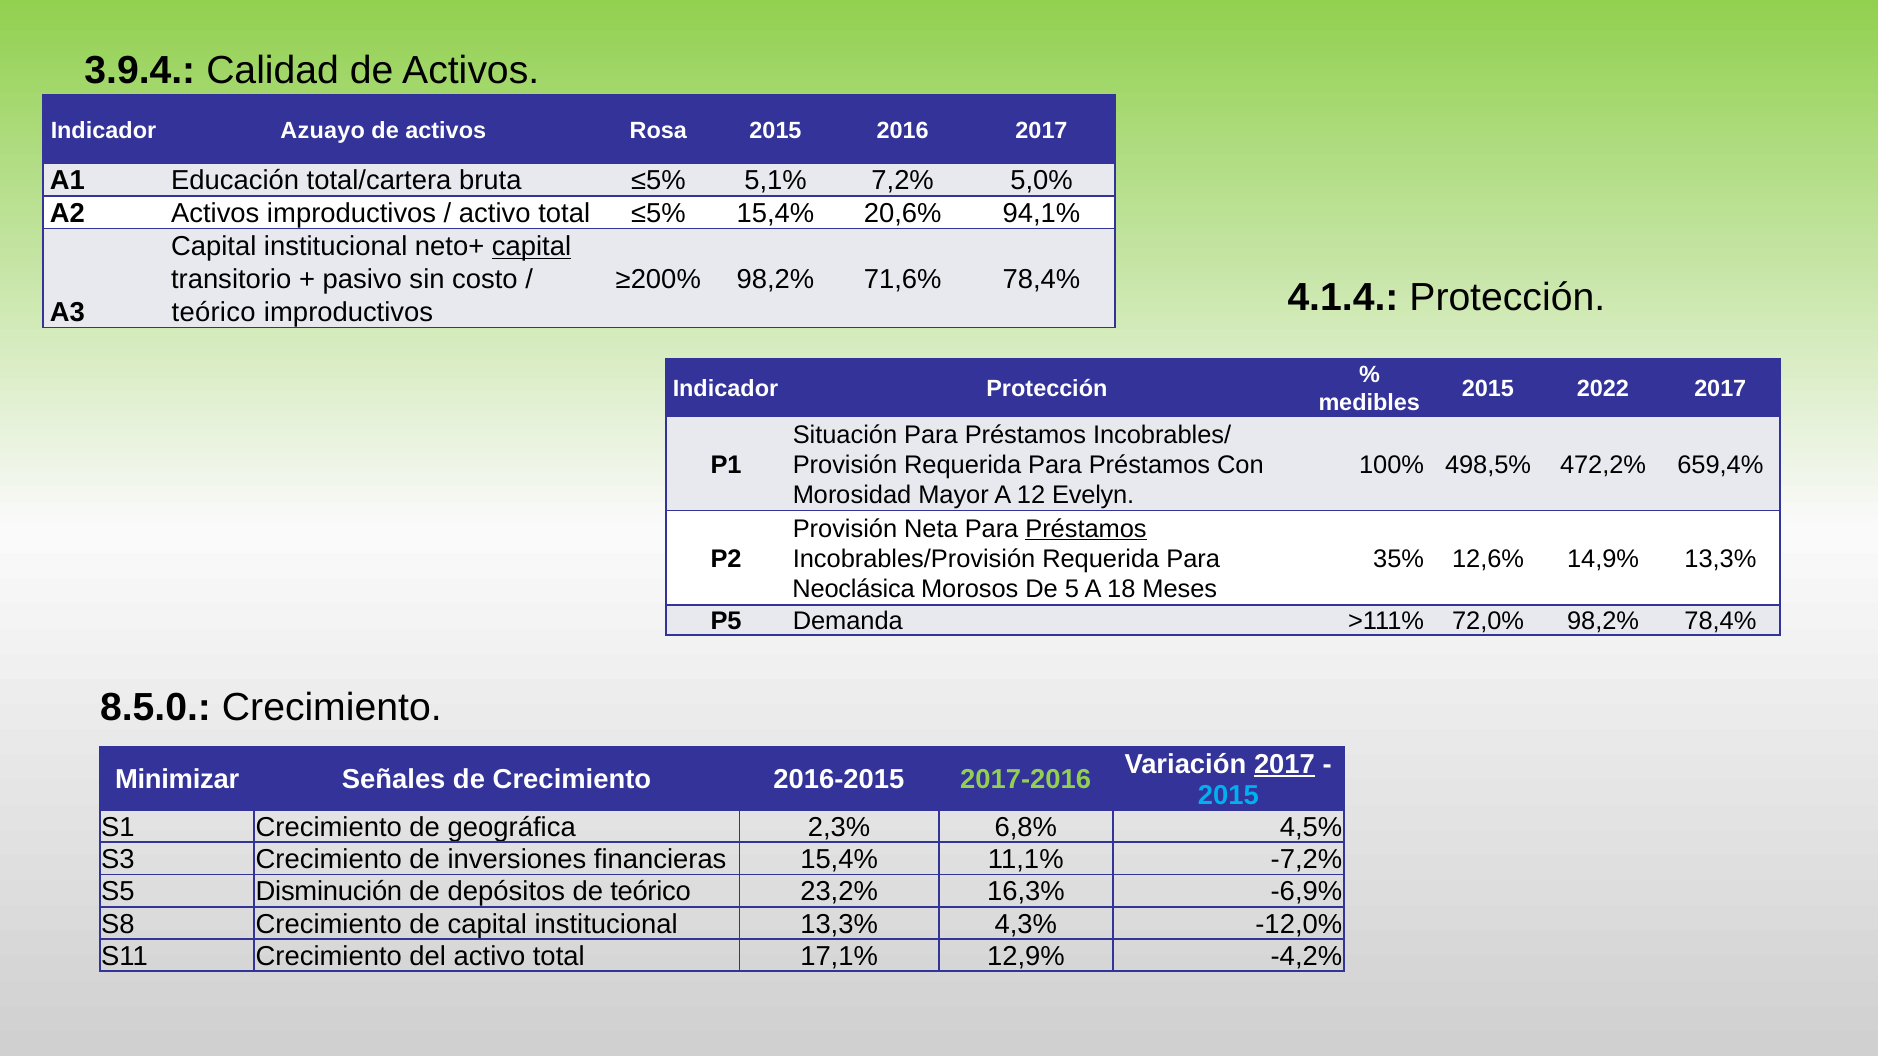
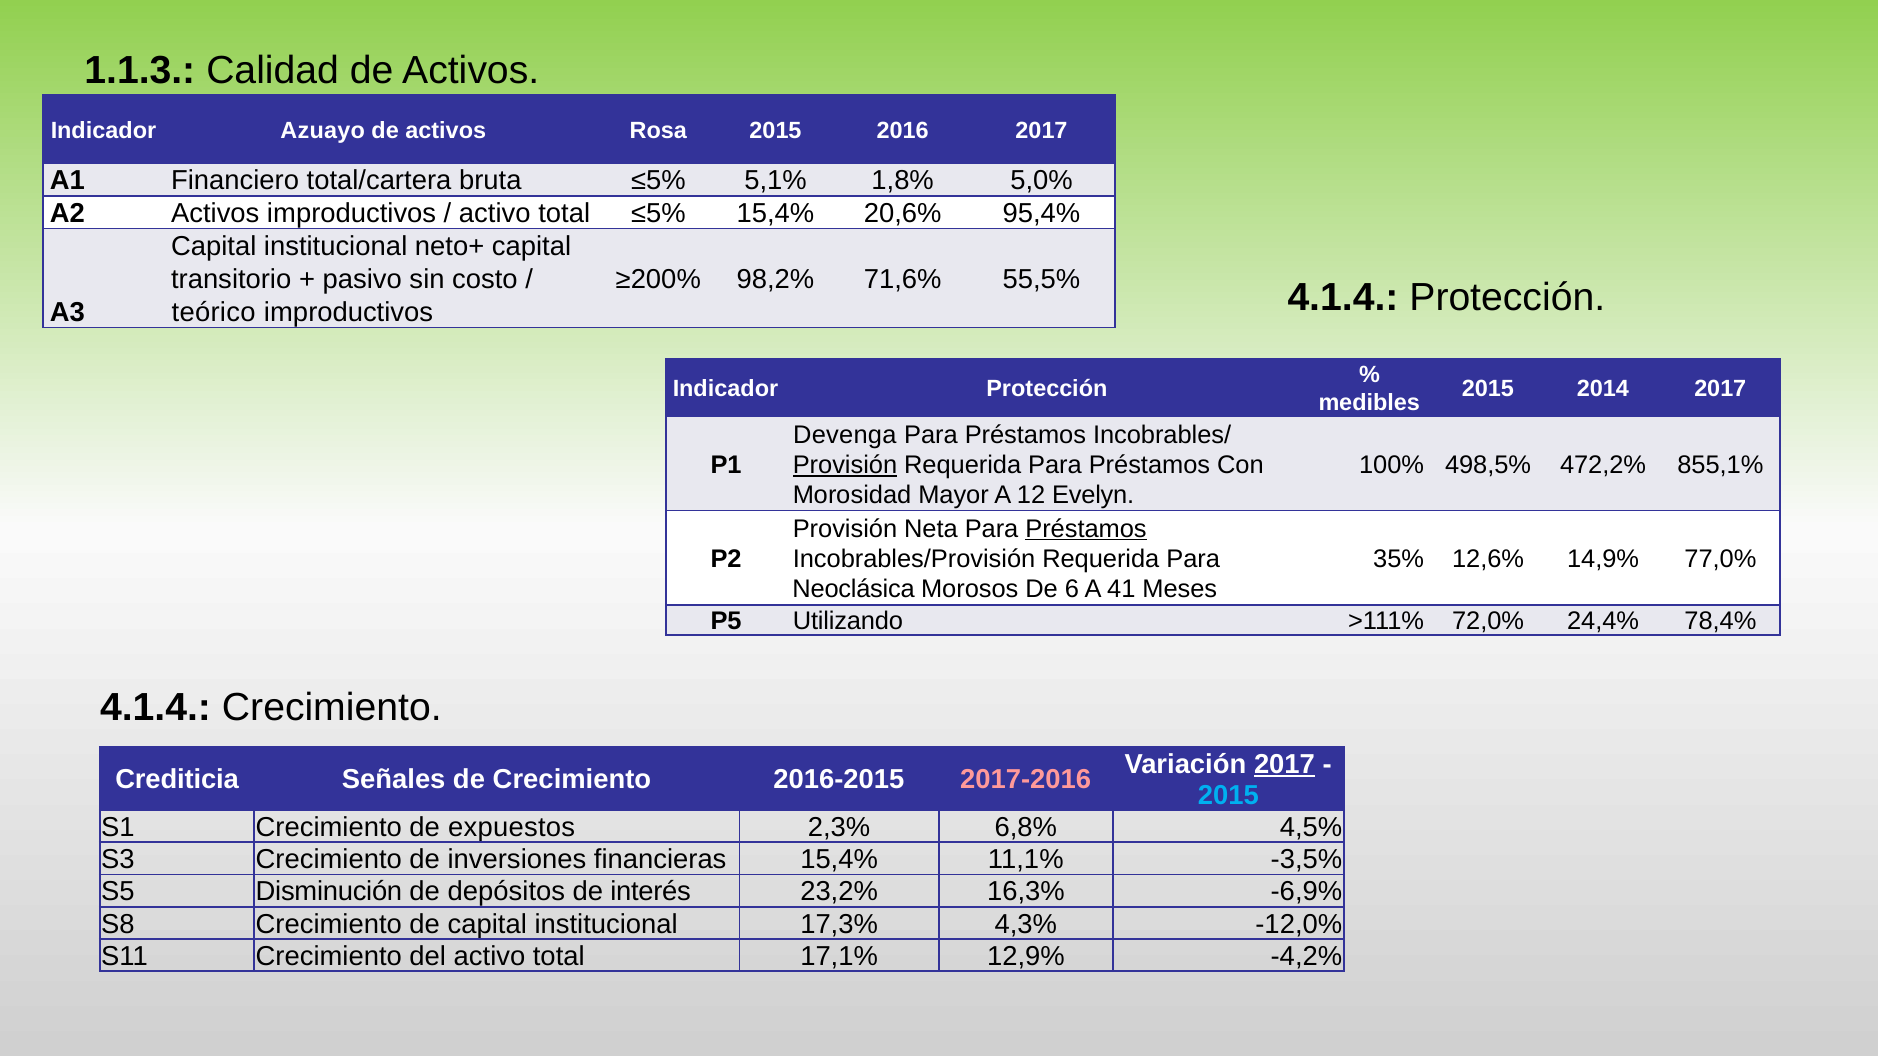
3.9.4: 3.9.4 -> 1.1.3 (140, 71)
Educación: Educación -> Financiero (235, 181)
7,2%: 7,2% -> 1,8% (903, 181)
94,1%: 94,1% -> 95,4% (1041, 214)
capital underline: present -> none (532, 247)
71,6% 78,4%: 78,4% -> 55,5% (1041, 280)
2022: 2022 -> 2014 (1603, 389)
Situación: Situación -> Devenga (845, 435)
Provisión underline: none -> present (845, 465)
659,4%: 659,4% -> 855,1% (1720, 465)
14,9% 13,3%: 13,3% -> 77,0% (1720, 559)
5: 5 -> 6 (1072, 590)
18: 18 -> 41 (1121, 590)
Demanda: Demanda -> Utilizando (848, 622)
72,0% 98,2%: 98,2% -> 24,4% (1603, 622)
8.5.0: 8.5.0 -> 4.1.4 (156, 708)
Minimizar: Minimizar -> Crediticia (177, 780)
2017-2016 colour: light green -> pink (1026, 780)
geográfica: geográfica -> expuestos (512, 828)
-7,2%: -7,2% -> -3,5% (1306, 860)
de teórico: teórico -> interés (651, 892)
institucional 13,3%: 13,3% -> 17,3% (839, 924)
